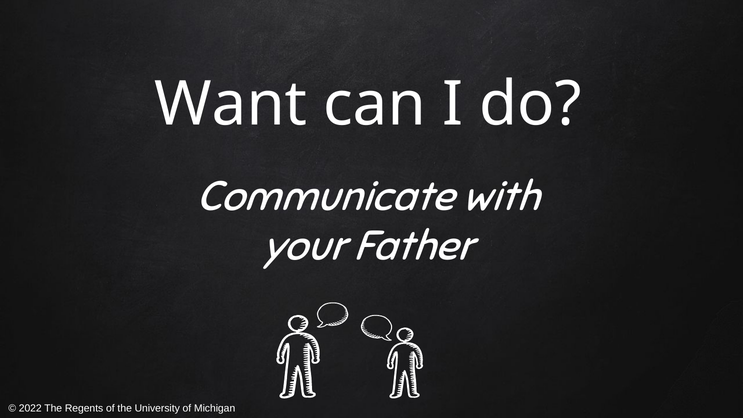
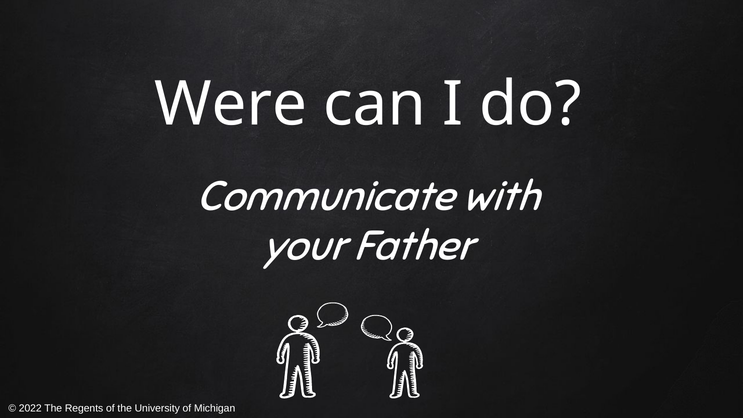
Want: Want -> Were (231, 105)
